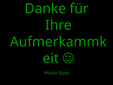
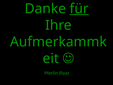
für underline: none -> present (79, 9)
